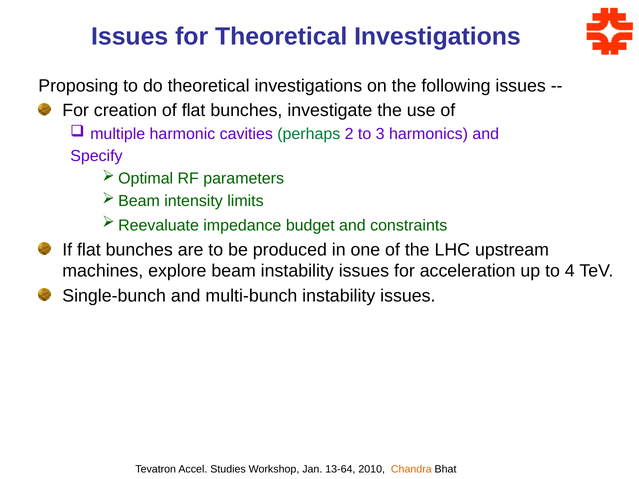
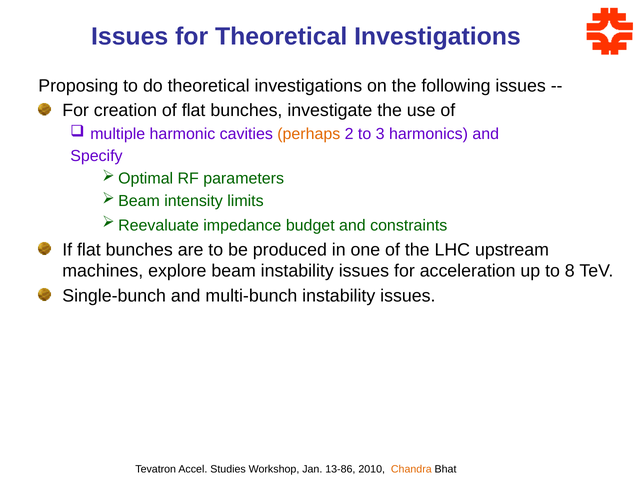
perhaps colour: green -> orange (309, 134)
4: 4 -> 8 (570, 271)
13-64: 13-64 -> 13-86 (340, 470)
